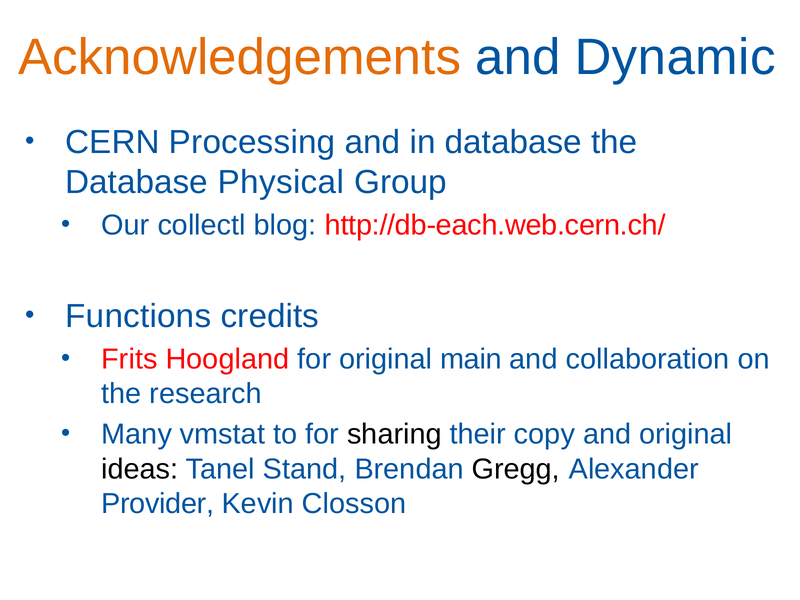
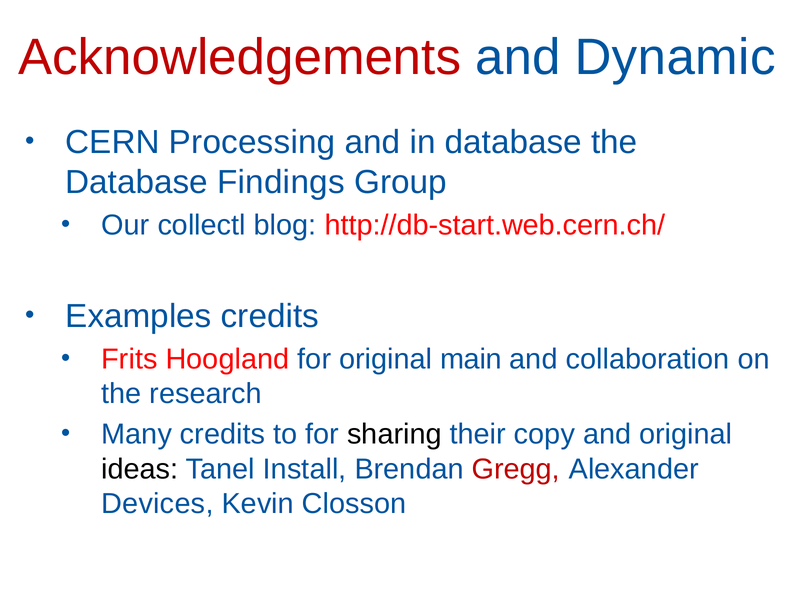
Acknowledgements colour: orange -> red (240, 57)
Physical: Physical -> Findings (281, 182)
http://db-each.web.cern.ch/: http://db-each.web.cern.ch/ -> http://db-start.web.cern.ch/ (495, 225)
Functions: Functions -> Examples (138, 316)
Many vmstat: vmstat -> credits (222, 434)
Stand: Stand -> Install (305, 469)
Gregg colour: black -> red (516, 469)
Provider: Provider -> Devices (157, 504)
